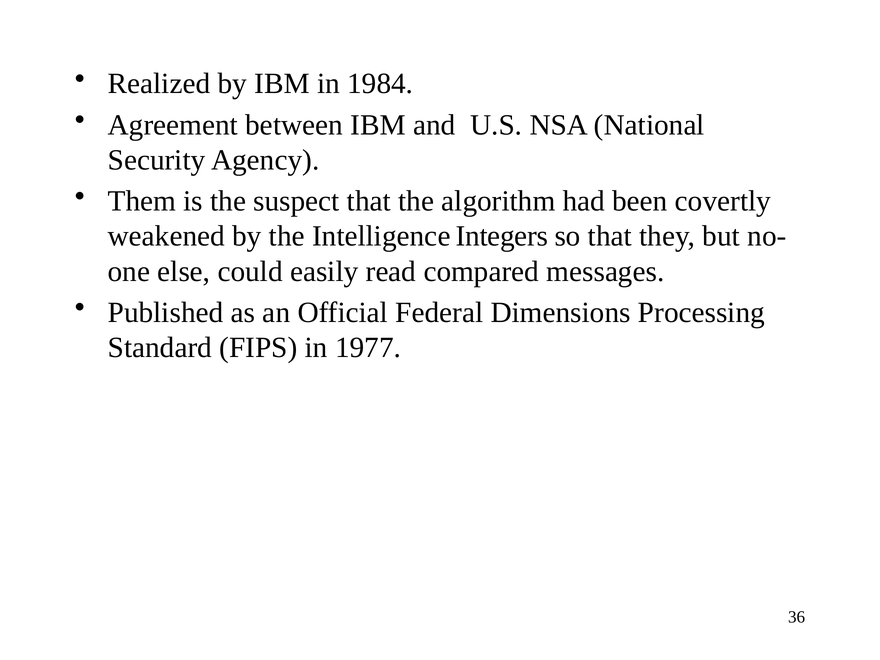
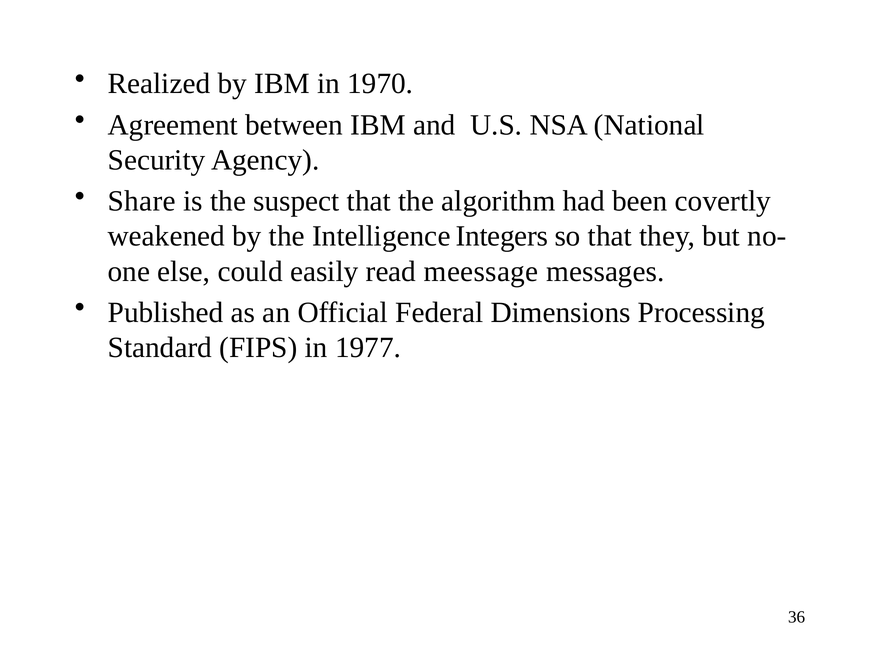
1984: 1984 -> 1970 (380, 84)
Them: Them -> Share (142, 201)
compared: compared -> meessage (481, 272)
